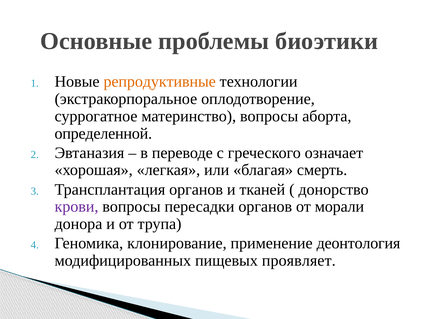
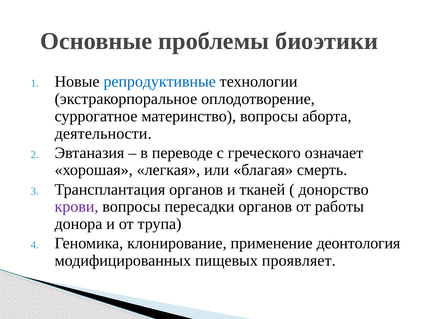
репродуктивные colour: orange -> blue (160, 82)
определенной: определенной -> деятельности (103, 134)
морали: морали -> работы (339, 207)
